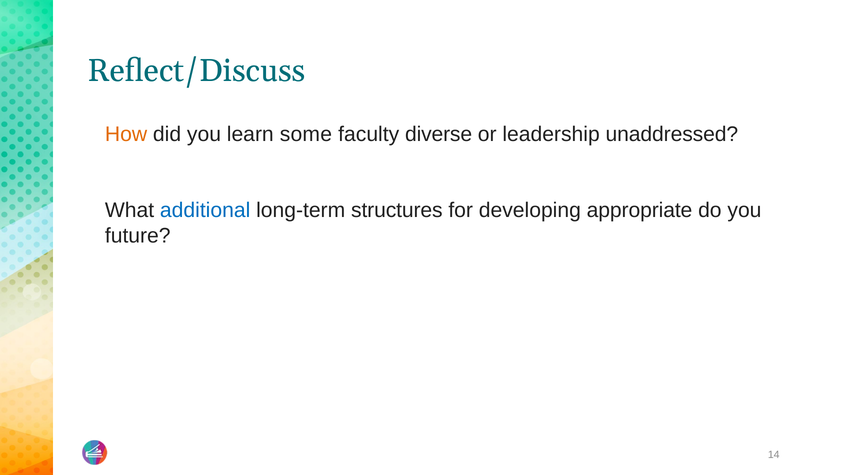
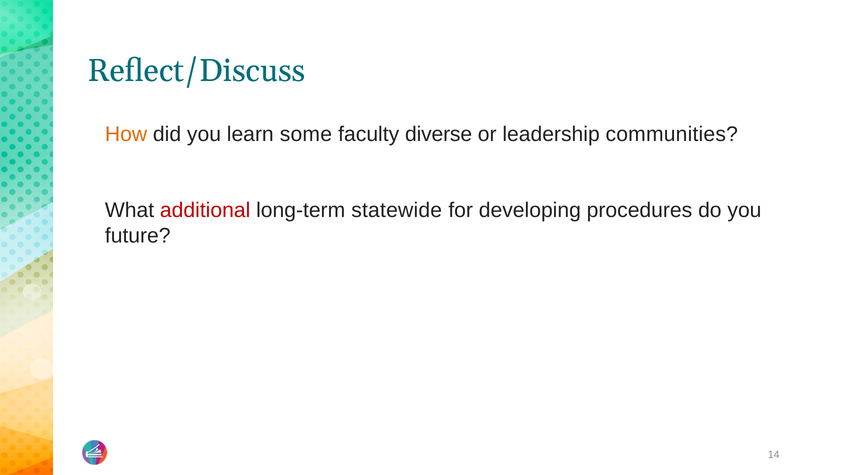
unaddressed: unaddressed -> communities (672, 134)
additional colour: blue -> red (205, 210)
structures: structures -> statewide (397, 210)
appropriate: appropriate -> procedures (639, 210)
